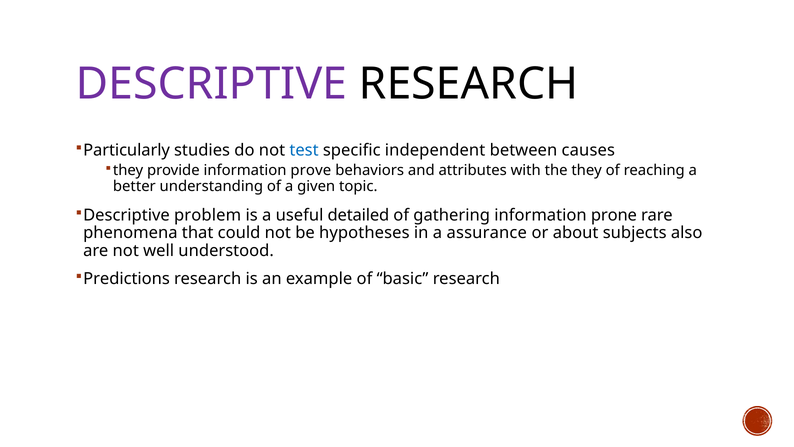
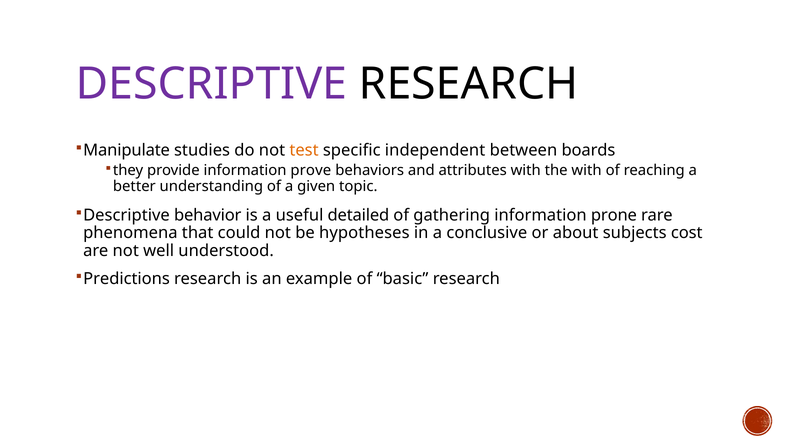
Particularly: Particularly -> Manipulate (127, 150)
test colour: blue -> orange (304, 150)
causes: causes -> boards (588, 150)
the they: they -> with (587, 170)
problem: problem -> behavior (208, 215)
assurance: assurance -> conclusive (487, 233)
also: also -> cost (687, 233)
